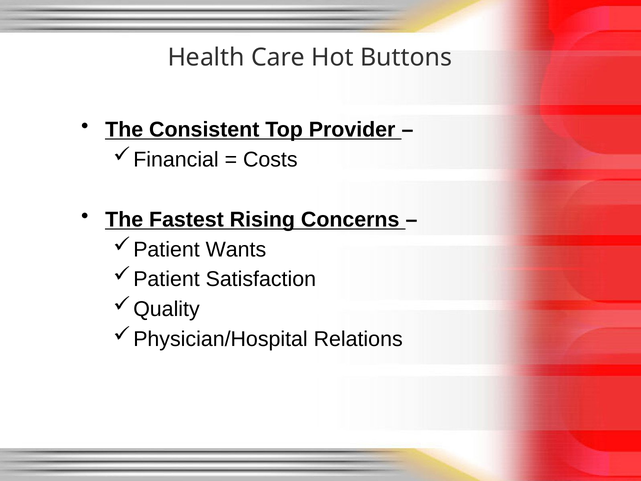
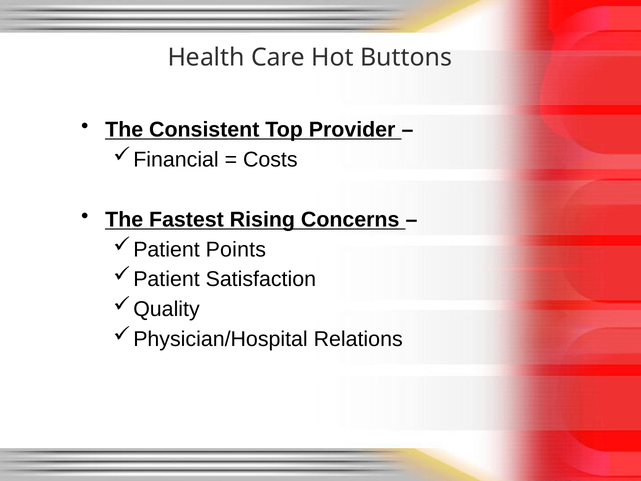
Wants: Wants -> Points (236, 249)
